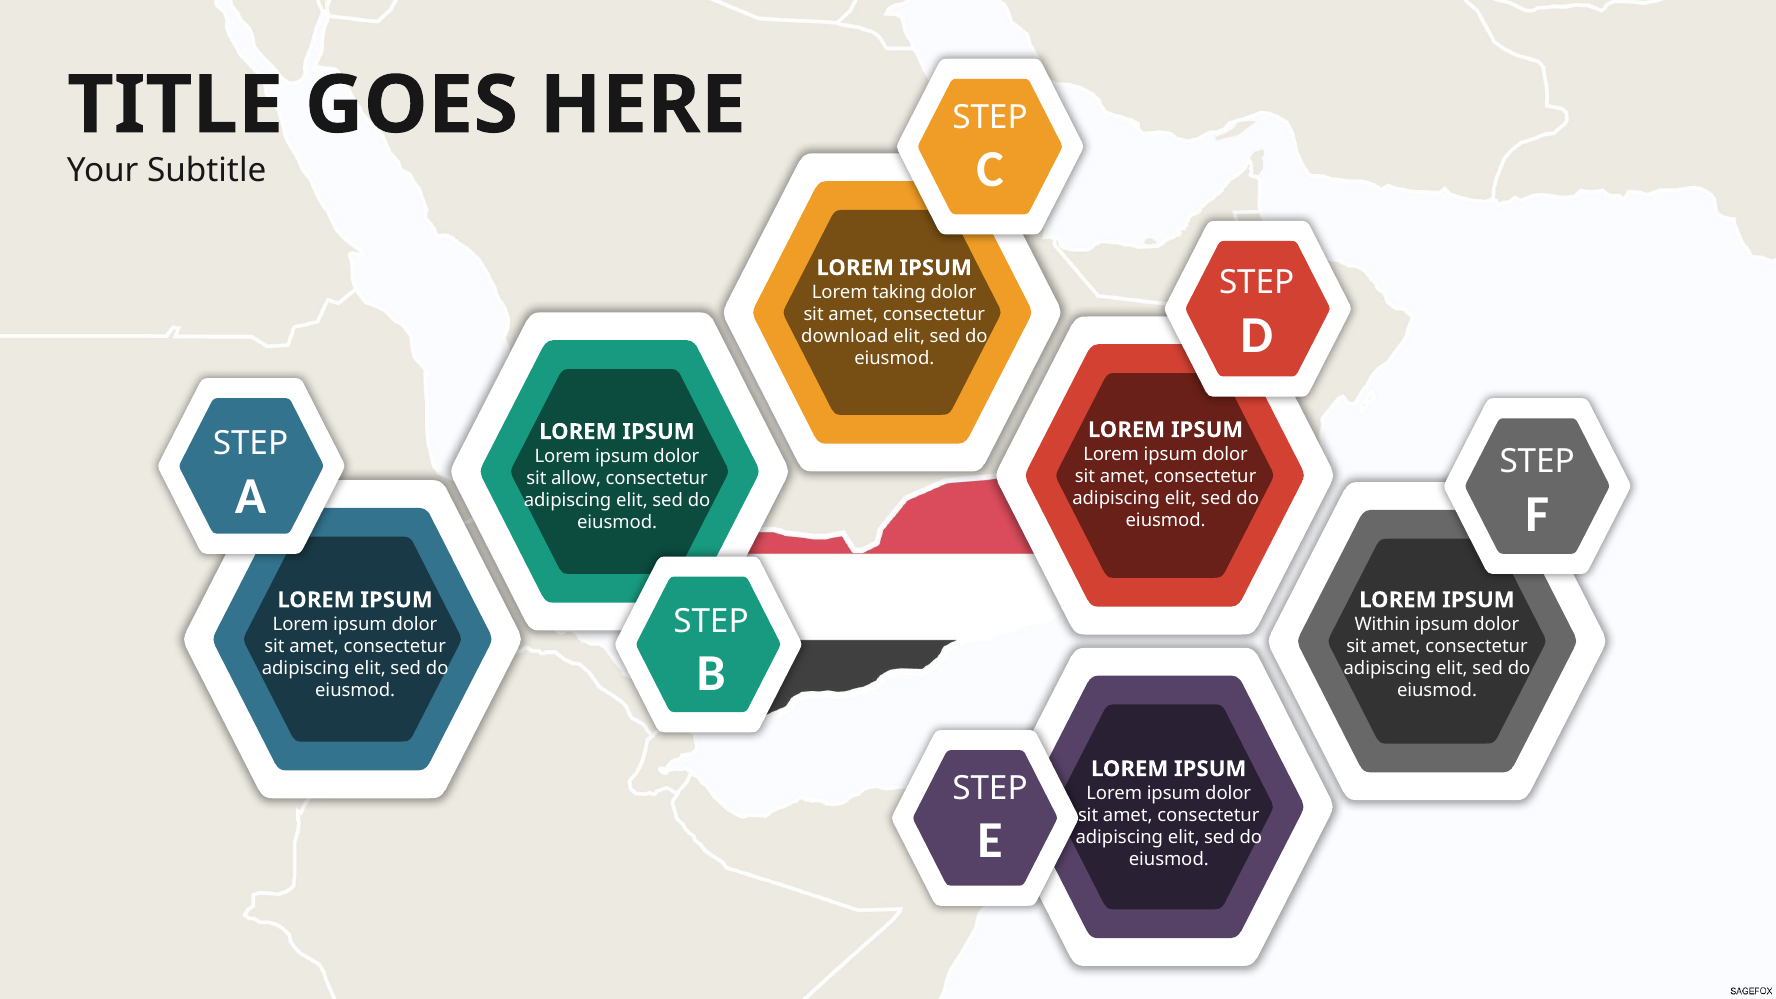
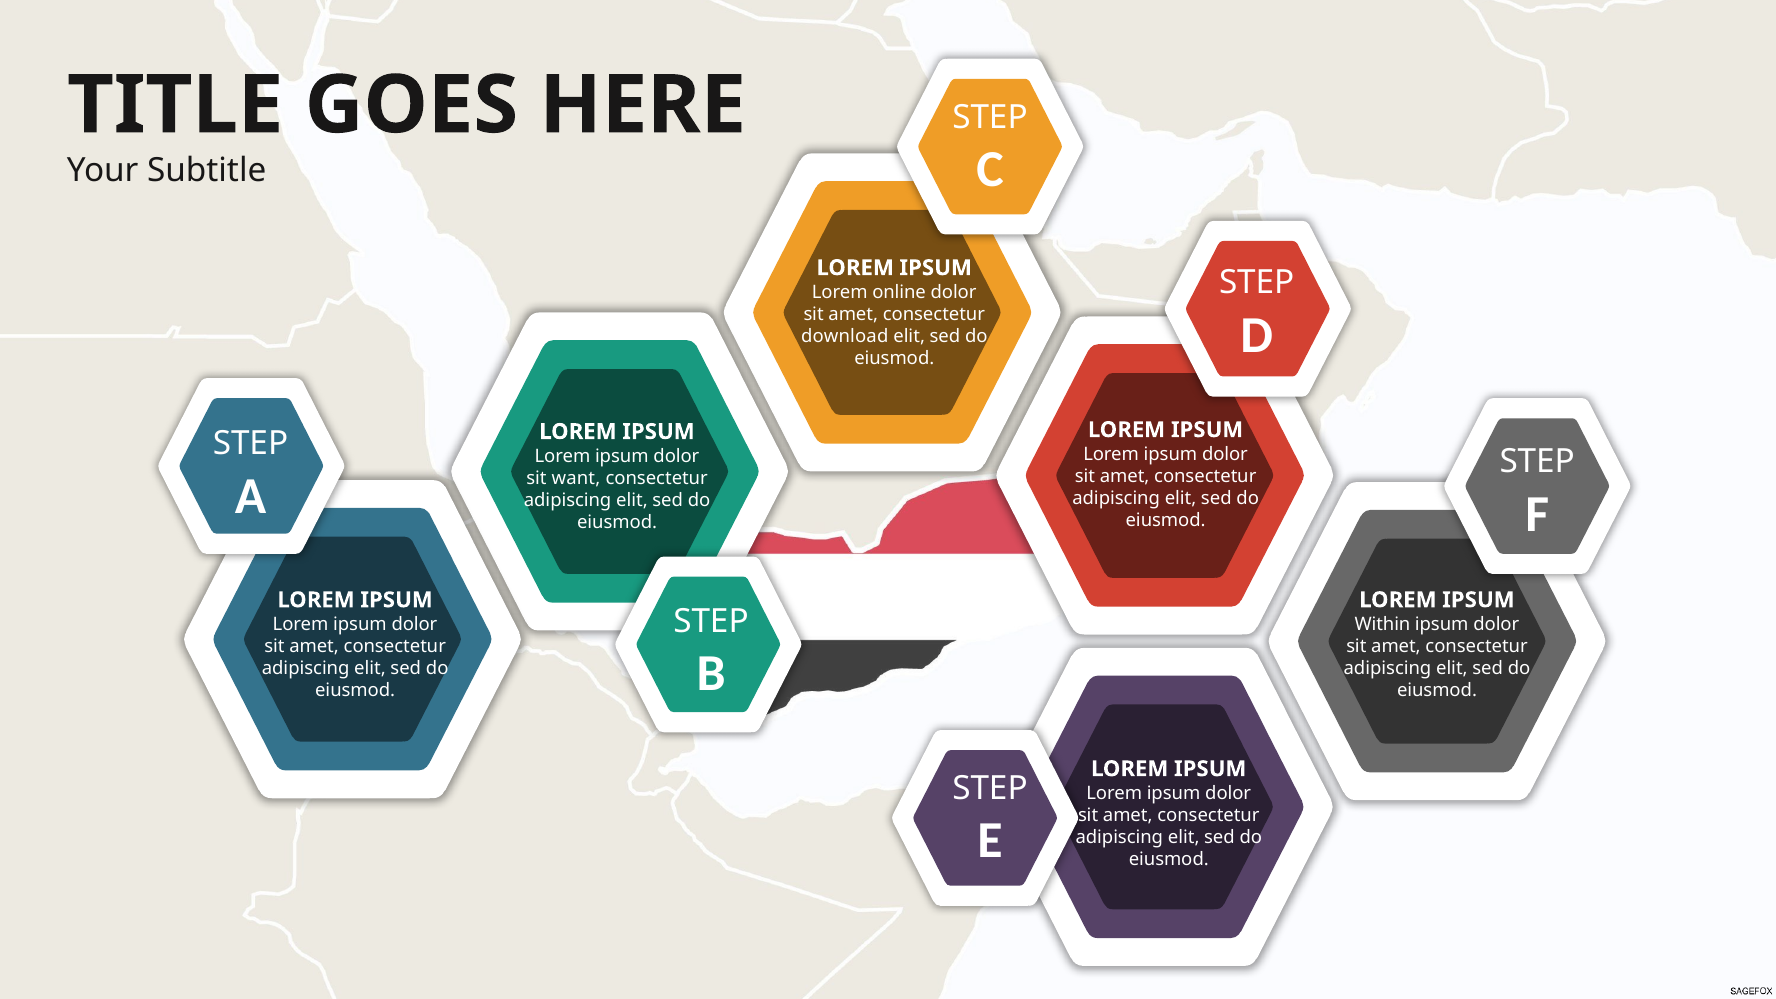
taking: taking -> online (899, 292)
allow: allow -> want (576, 478)
